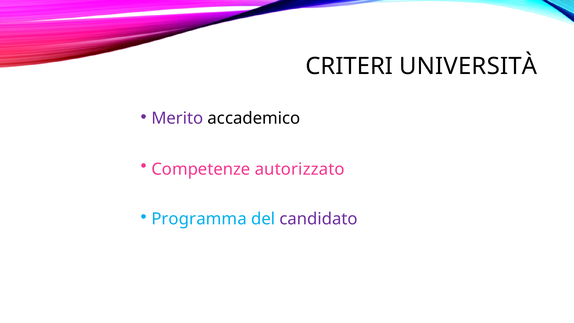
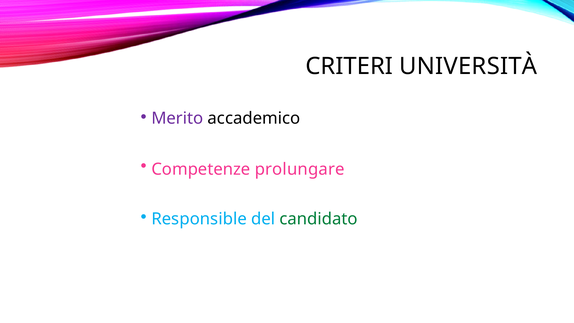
autorizzato: autorizzato -> prolungare (300, 169)
Programma: Programma -> Responsible (199, 219)
candidato colour: purple -> green (319, 219)
